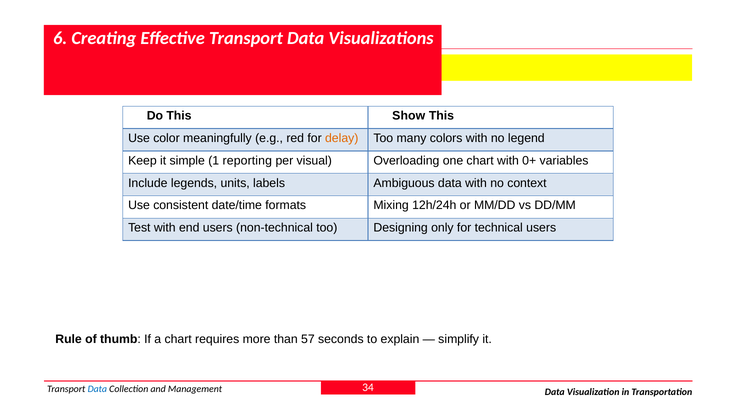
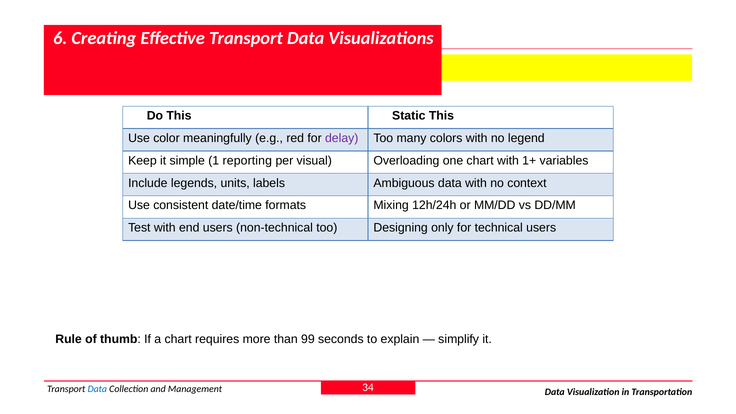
Show: Show -> Static (409, 116)
delay colour: orange -> purple (342, 138)
0+: 0+ -> 1+ (529, 161)
57: 57 -> 99 (308, 339)
